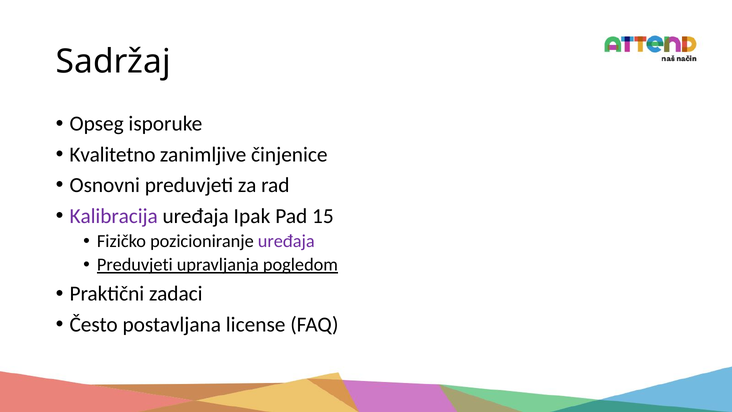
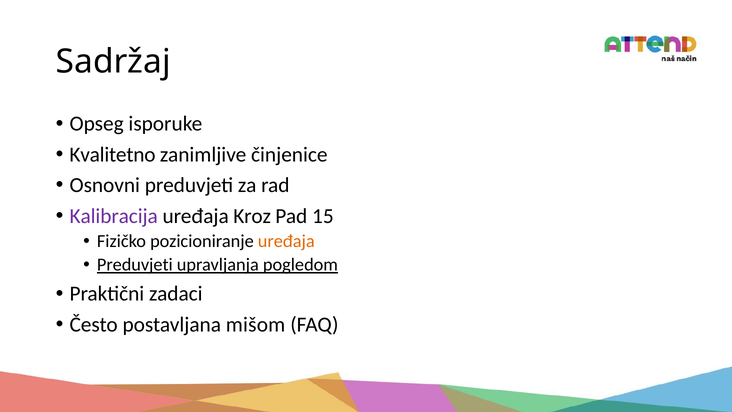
Ipak: Ipak -> Kroz (252, 216)
uređaja colour: purple -> orange (286, 241)
license: license -> mišom (256, 324)
